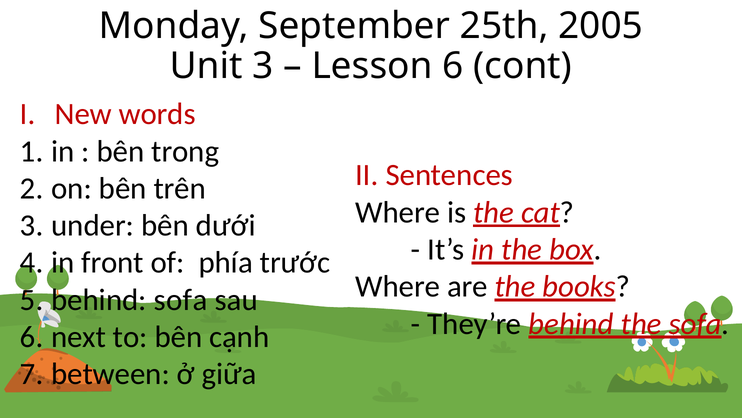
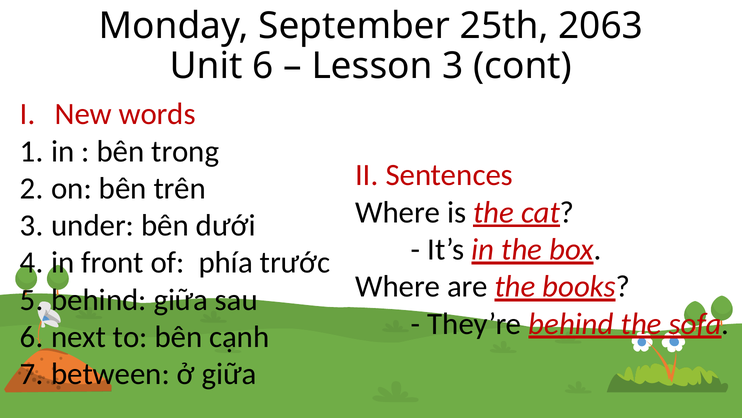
2005: 2005 -> 2063 (601, 26)
Unit 3: 3 -> 6 (263, 66)
Lesson 6: 6 -> 3 (453, 66)
behind sofa: sofa -> giữa (181, 299)
